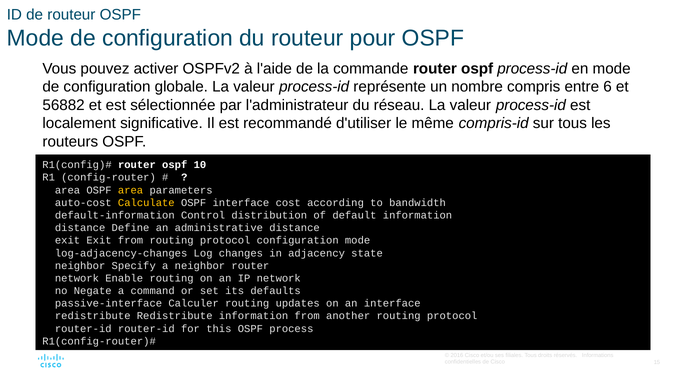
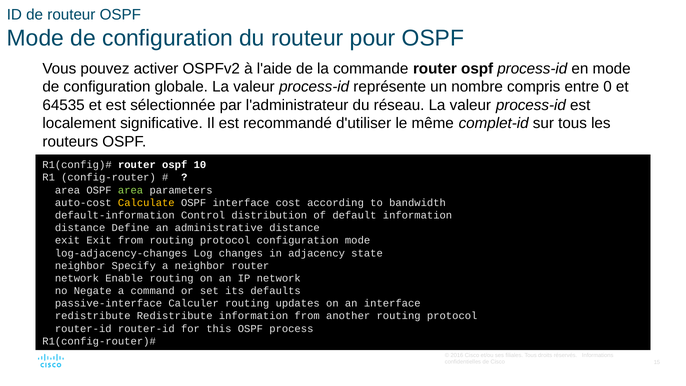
6: 6 -> 0 (608, 87)
56882: 56882 -> 64535 (64, 105)
compris-id: compris-id -> complet-id (494, 123)
area colour: yellow -> light green (131, 190)
